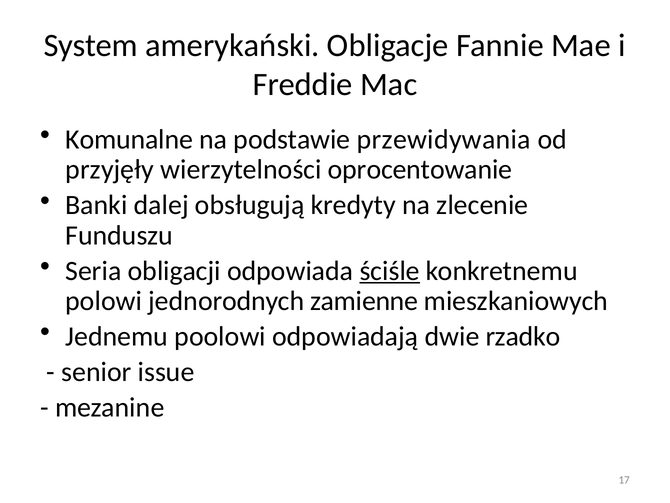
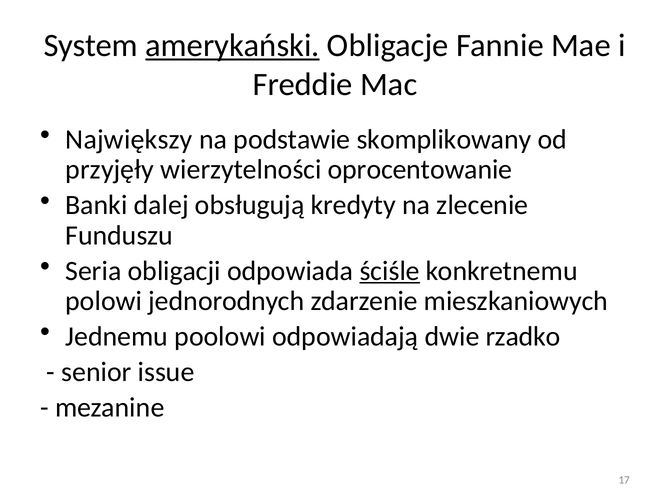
amerykański underline: none -> present (233, 45)
Komunalne: Komunalne -> Największy (129, 139)
przewidywania: przewidywania -> skomplikowany (444, 139)
zamienne: zamienne -> zdarzenie (364, 301)
